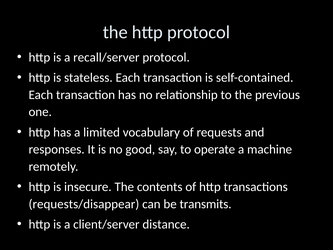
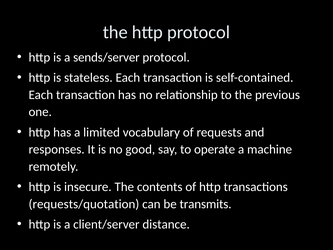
recall/server: recall/server -> sends/server (106, 57)
requests/disappear: requests/disappear -> requests/quotation (84, 204)
